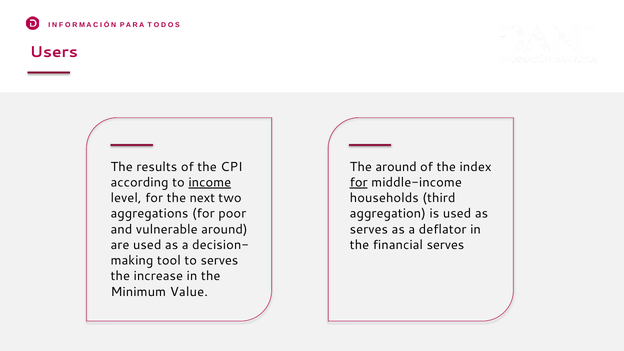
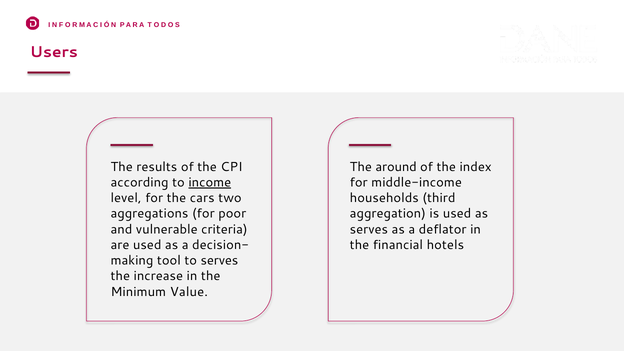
for underline: present -> none (359, 182)
next: next -> cars (202, 198)
vulnerable around: around -> criteria (224, 229)
financial serves: serves -> hotels (445, 245)
